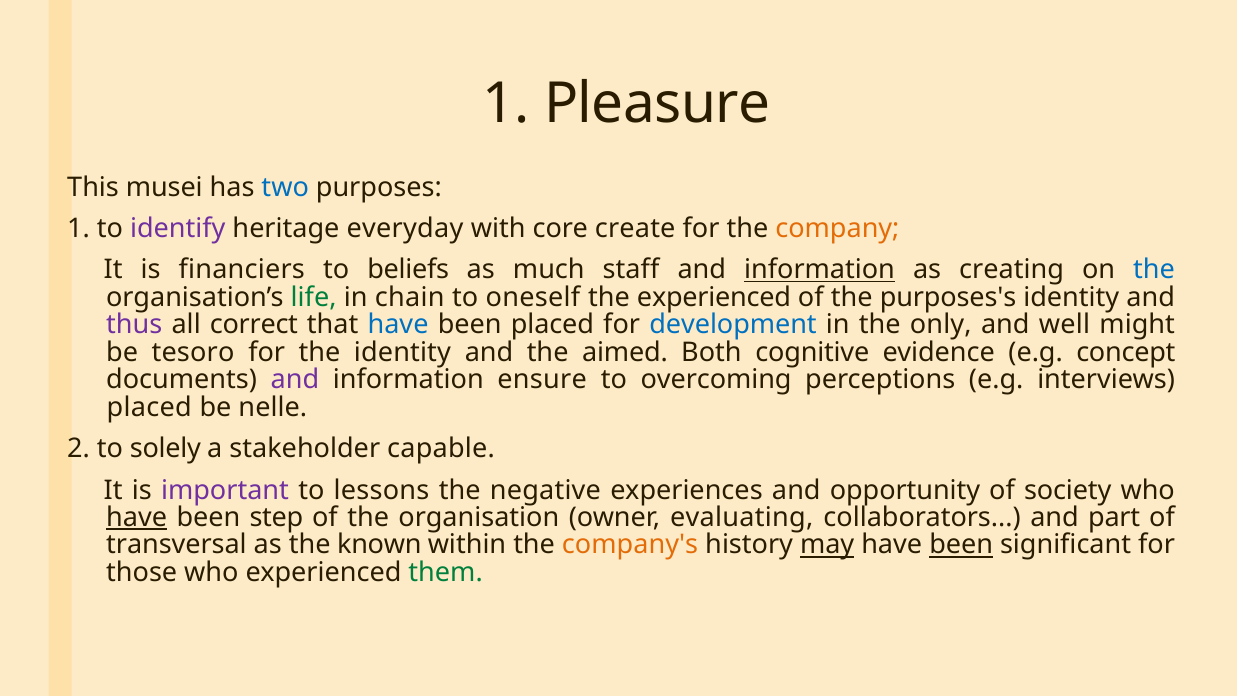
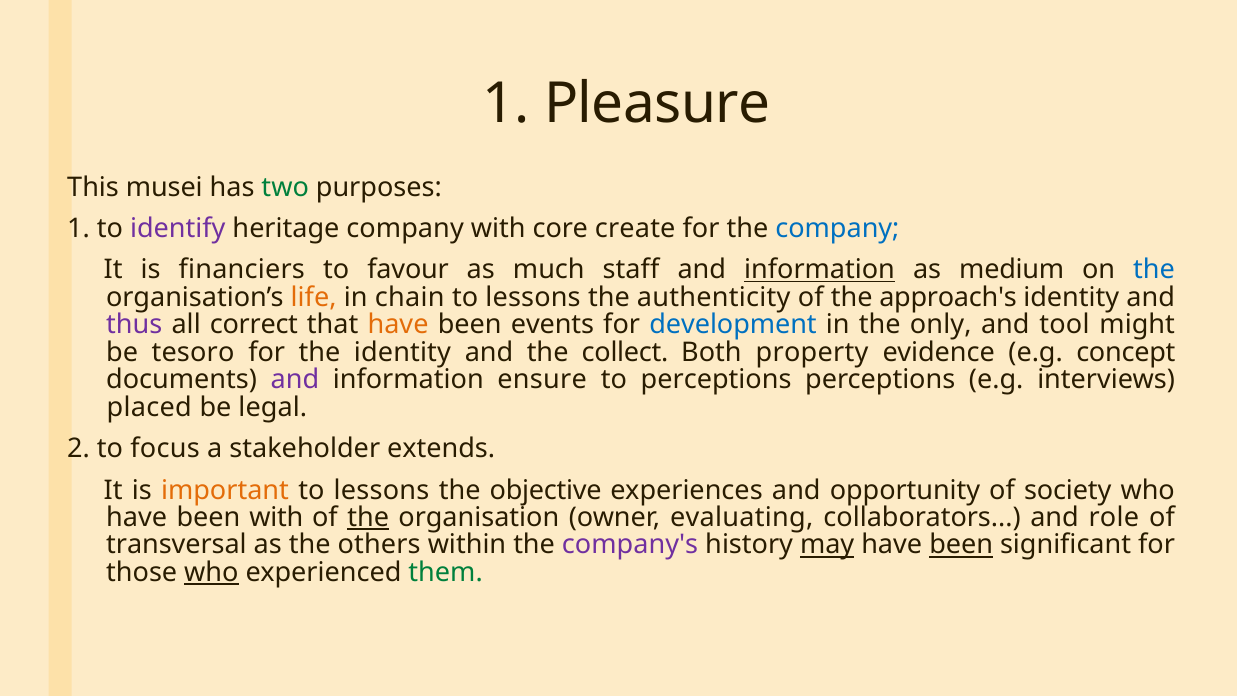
two colour: blue -> green (285, 187)
heritage everyday: everyday -> company (405, 229)
company colour: orange -> blue (837, 229)
beliefs: beliefs -> favour (408, 270)
creating: creating -> medium (1012, 270)
life colour: green -> orange (314, 297)
oneself: oneself -> lessons (533, 297)
the experienced: experienced -> authenticity (714, 297)
purposes's: purposes's -> approach's (948, 297)
have colour: blue -> orange (398, 325)
been placed: placed -> events (553, 325)
well: well -> tool (1064, 325)
aimed: aimed -> collect (625, 352)
cognitive: cognitive -> property (812, 352)
to overcoming: overcoming -> perceptions (716, 380)
nelle: nelle -> legal (273, 407)
solely: solely -> focus (165, 449)
capable: capable -> extends (441, 449)
important colour: purple -> orange (225, 490)
negative: negative -> objective (546, 490)
have underline: present -> none (137, 517)
been step: step -> with (276, 517)
the underline: none -> present (368, 517)
part: part -> role (1114, 517)
known: known -> others (379, 545)
company's colour: orange -> purple (630, 545)
who underline: none -> present (211, 572)
